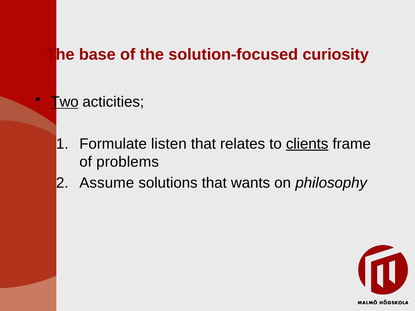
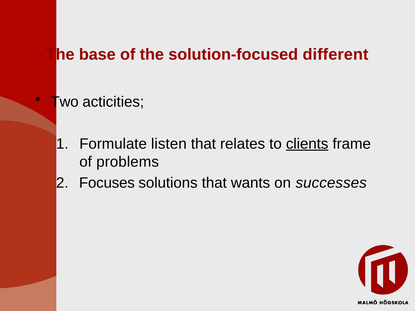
curiosity: curiosity -> different (336, 55)
Two underline: present -> none (65, 102)
Assume: Assume -> Focuses (107, 183)
philosophy: philosophy -> successes (331, 183)
